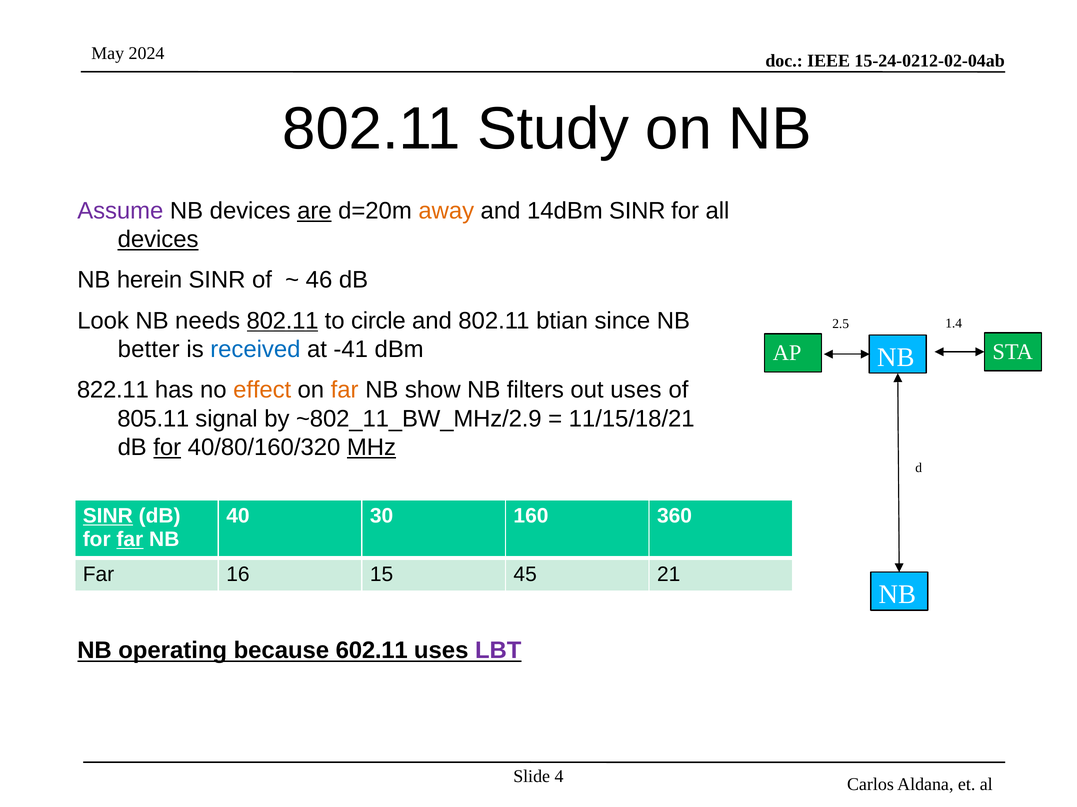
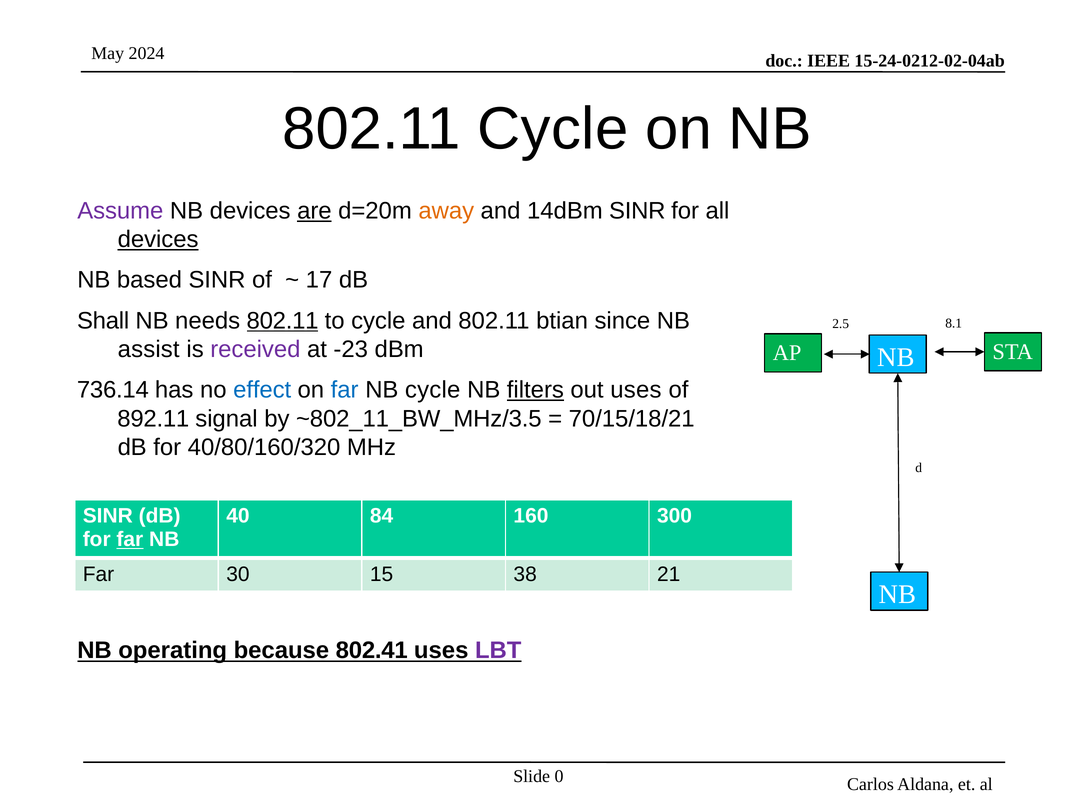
802.11 Study: Study -> Cycle (553, 129)
herein: herein -> based (149, 280)
46: 46 -> 17 (319, 280)
Look: Look -> Shall (103, 321)
to circle: circle -> cycle (378, 321)
1.4: 1.4 -> 8.1 (954, 323)
better: better -> assist (149, 350)
received colour: blue -> purple (255, 350)
-41: -41 -> -23 (351, 350)
822.11: 822.11 -> 736.14 (113, 390)
effect colour: orange -> blue (262, 390)
far colour: orange -> blue (345, 390)
NB show: show -> cycle (433, 390)
filters underline: none -> present (535, 390)
805.11: 805.11 -> 892.11 (153, 419)
~802_11_BW_MHz/2.9: ~802_11_BW_MHz/2.9 -> ~802_11_BW_MHz/3.5 (419, 419)
11/15/18/21: 11/15/18/21 -> 70/15/18/21 (632, 419)
for underline: present -> none (167, 448)
MHz underline: present -> none (372, 448)
SINR underline: present -> none (108, 516)
30: 30 -> 84 (382, 516)
360: 360 -> 300 (675, 516)
16: 16 -> 30 (238, 575)
45: 45 -> 38 (525, 575)
602.11: 602.11 -> 802.41 (372, 651)
4: 4 -> 0 (559, 777)
